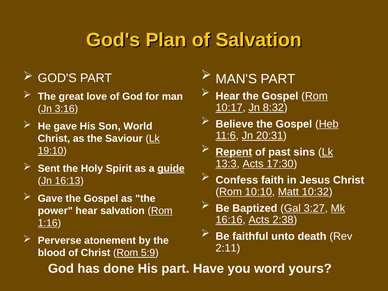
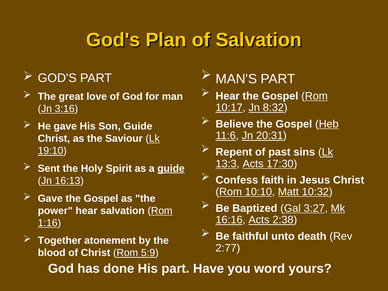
Son World: World -> Guide (138, 126)
Repent underline: present -> none (234, 152)
Perverse: Perverse -> Together (60, 241)
2:11: 2:11 -> 2:77 (228, 248)
